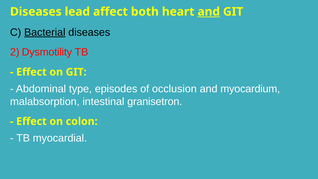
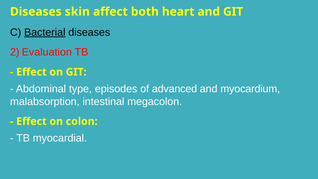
lead: lead -> skin (77, 12)
and underline: present -> none (209, 12)
Dysmotility: Dysmotility -> Evaluation (47, 52)
occlusion: occlusion -> advanced (174, 89)
granisetron: granisetron -> megacolon (155, 101)
